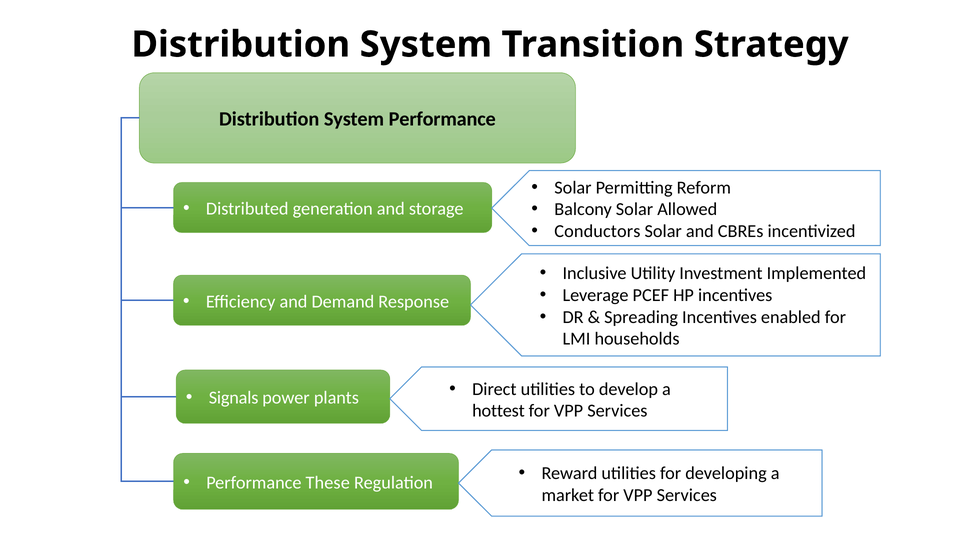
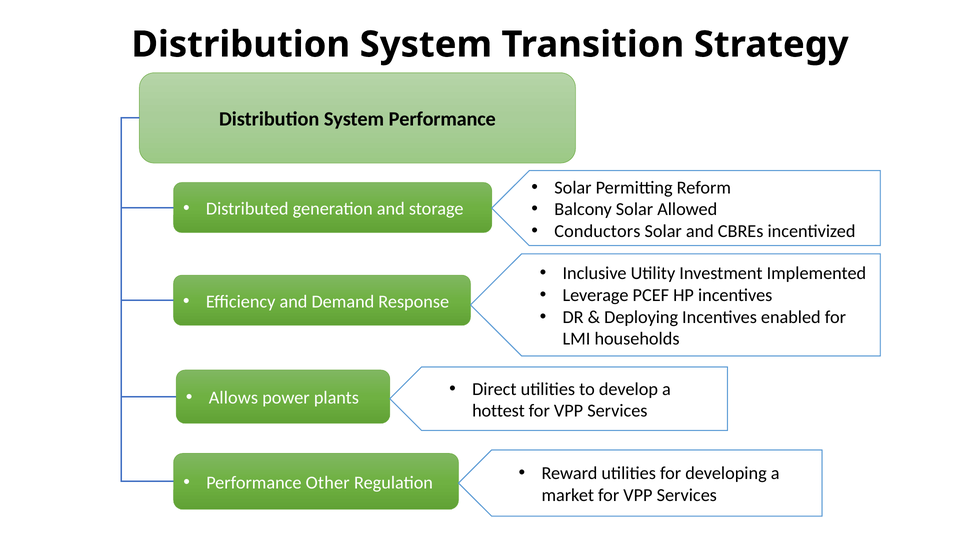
Spreading: Spreading -> Deploying (641, 317)
Signals: Signals -> Allows (233, 398)
These: These -> Other (328, 483)
